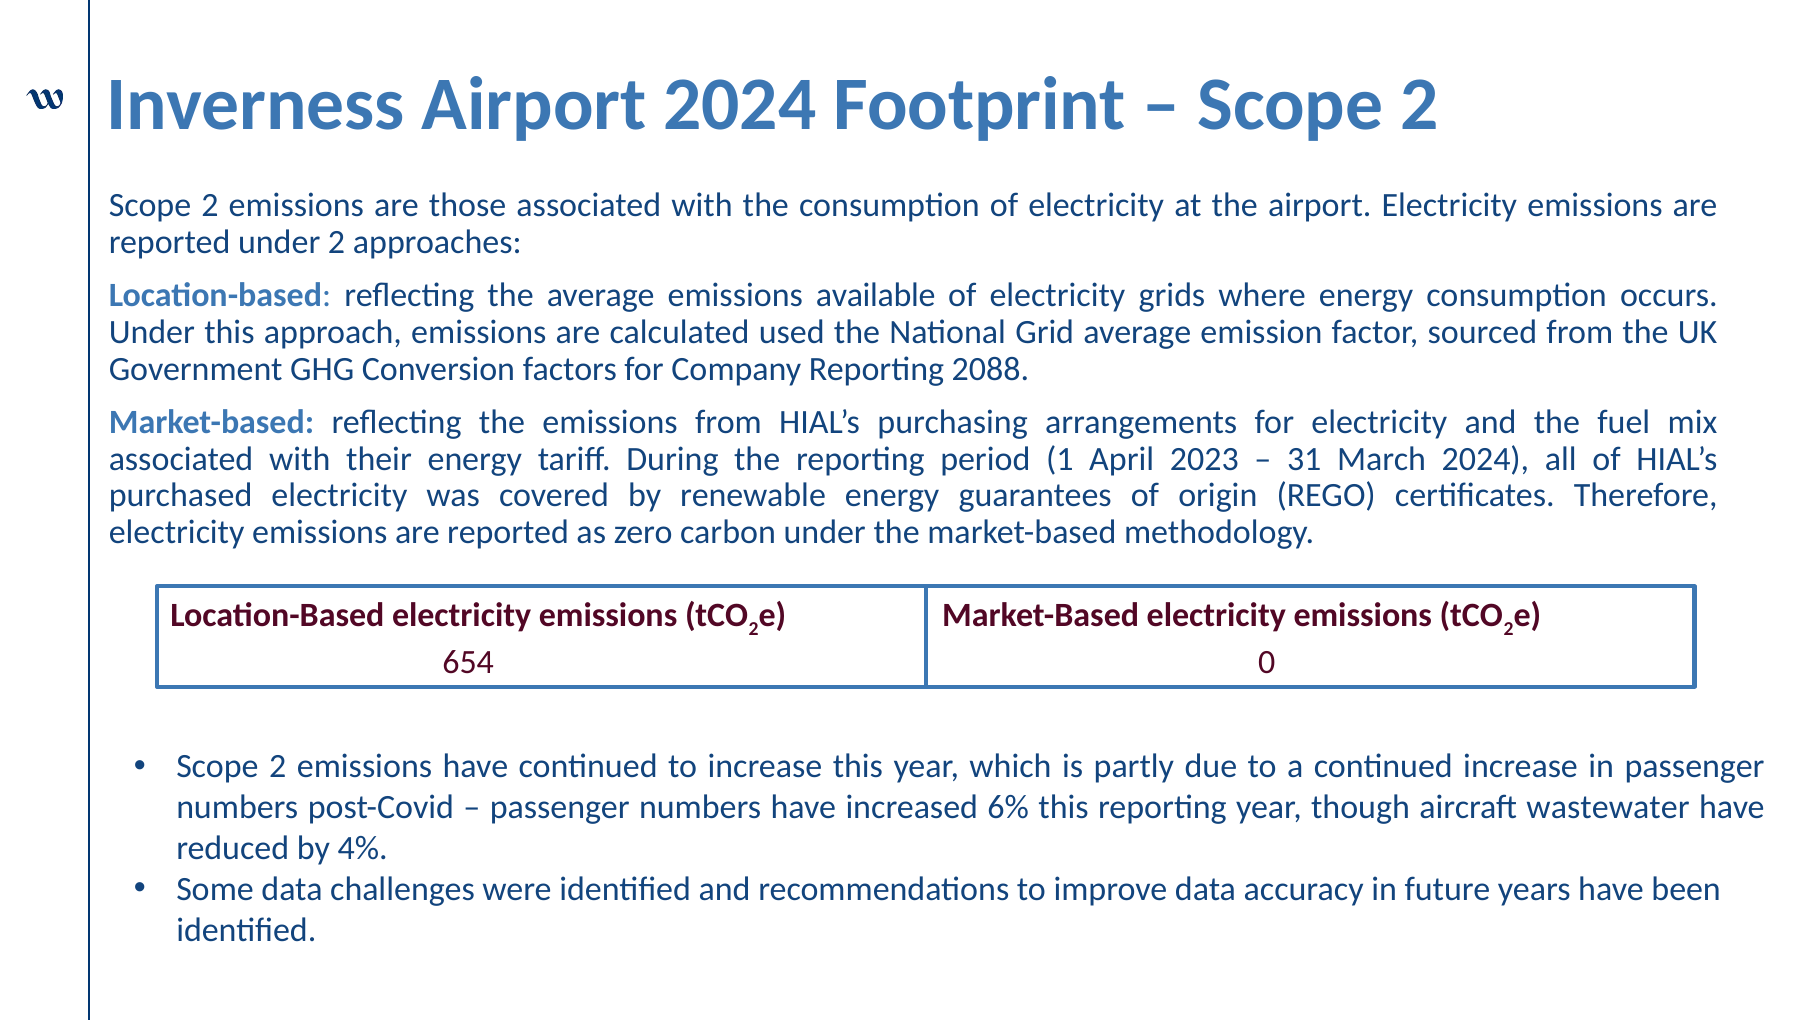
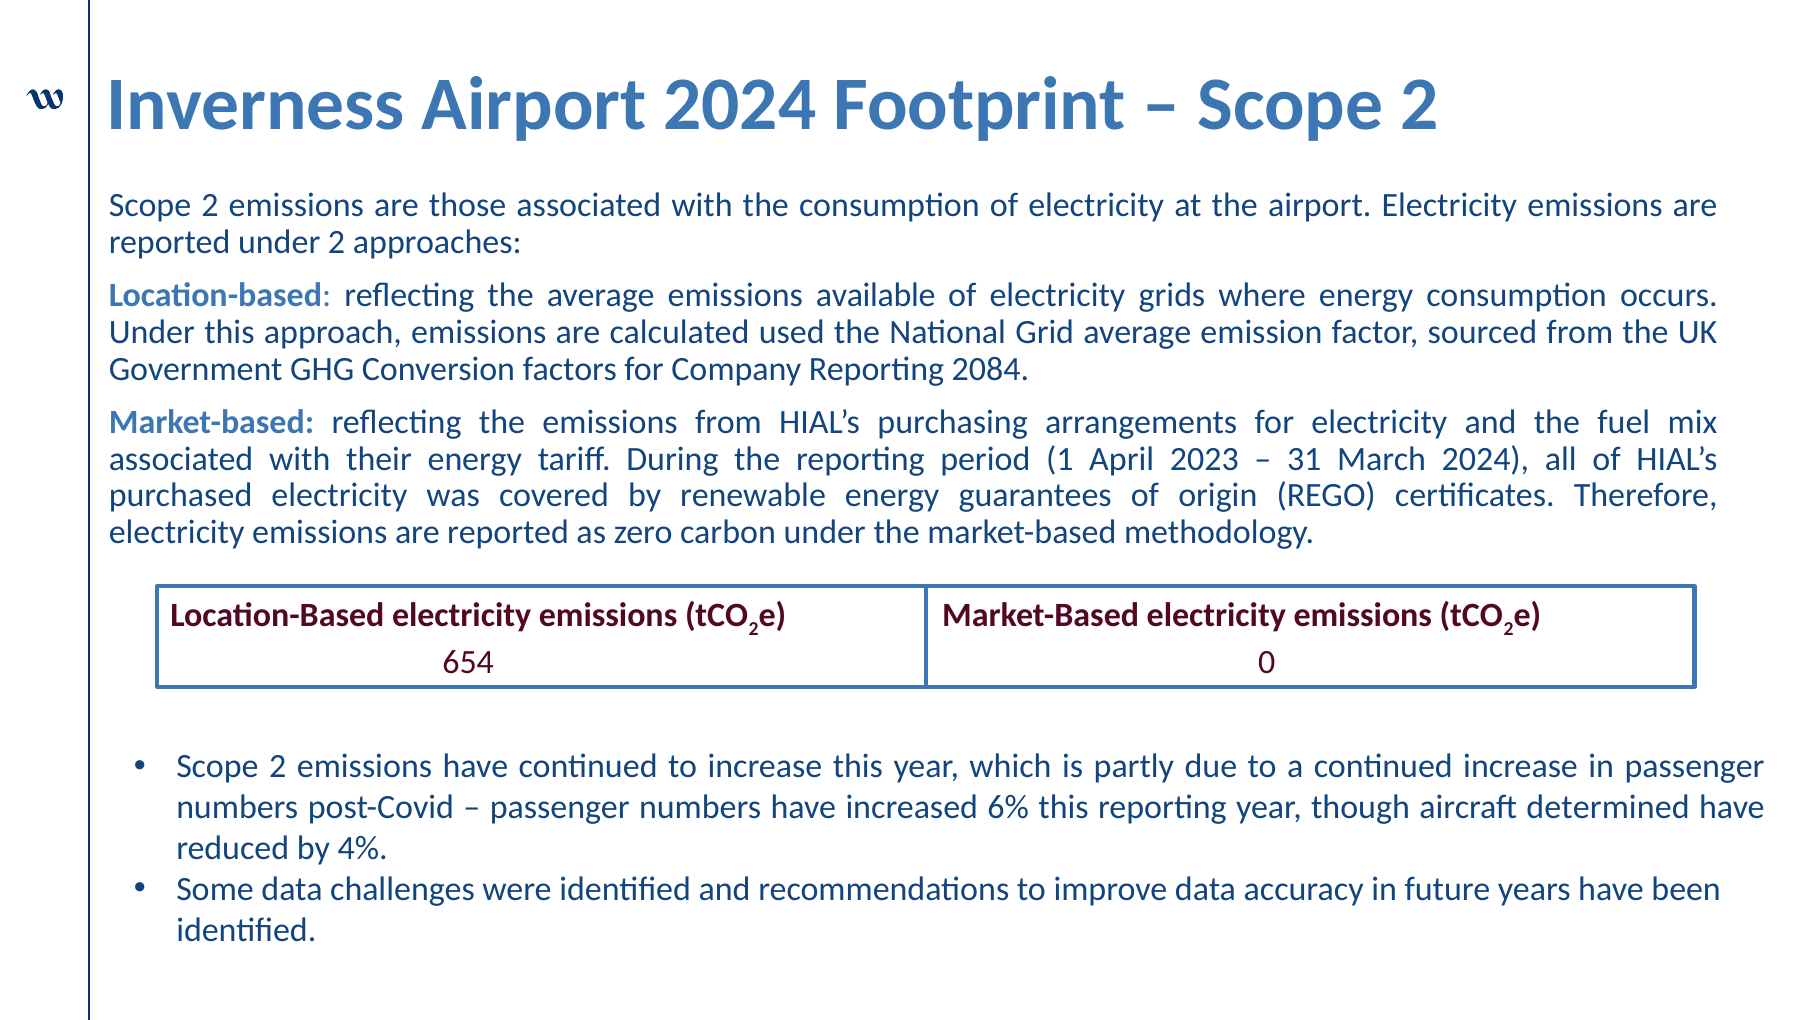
2088: 2088 -> 2084 (990, 369)
wastewater: wastewater -> determined (1608, 807)
